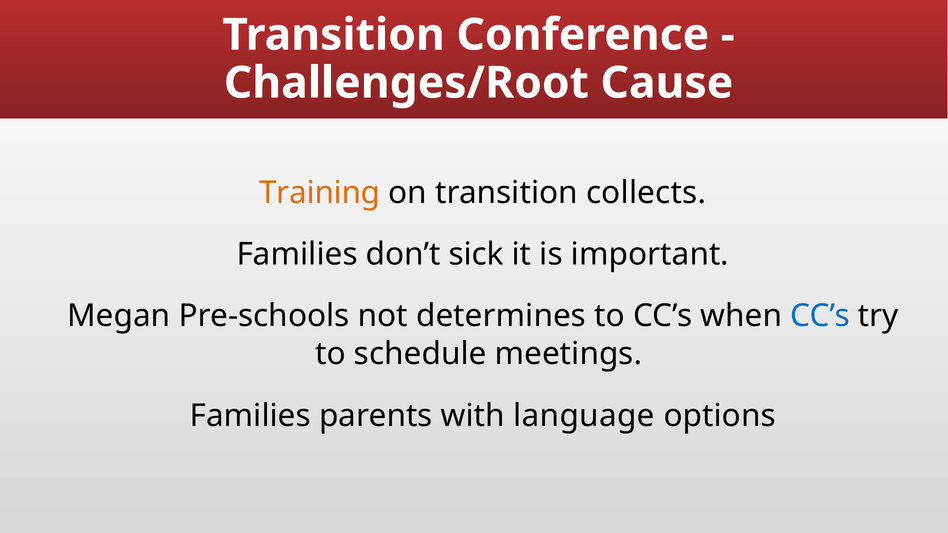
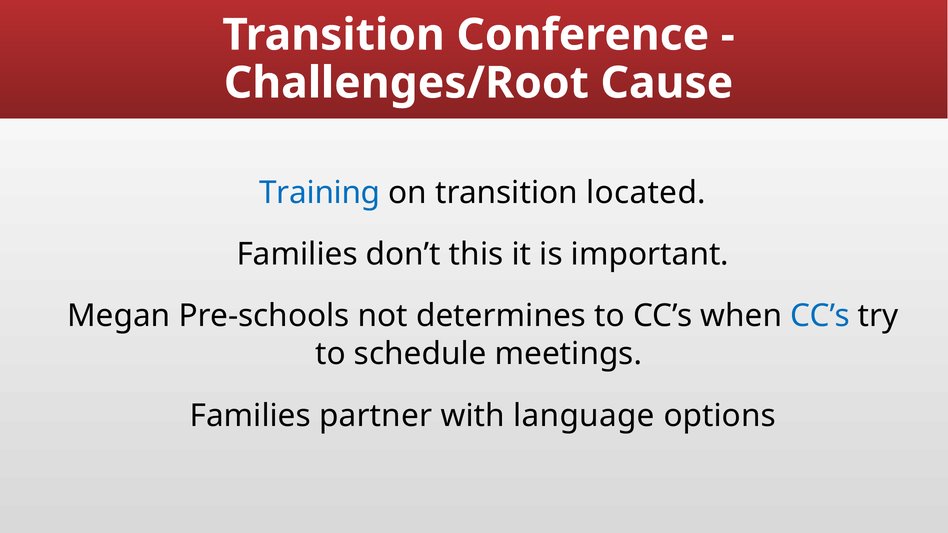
Training colour: orange -> blue (320, 193)
collects: collects -> located (646, 193)
sick: sick -> this (476, 255)
parents: parents -> partner (376, 416)
